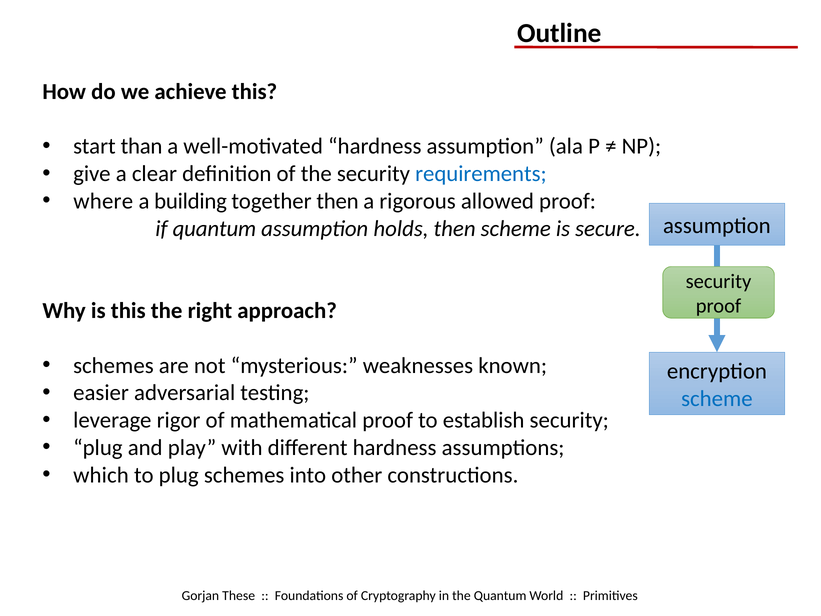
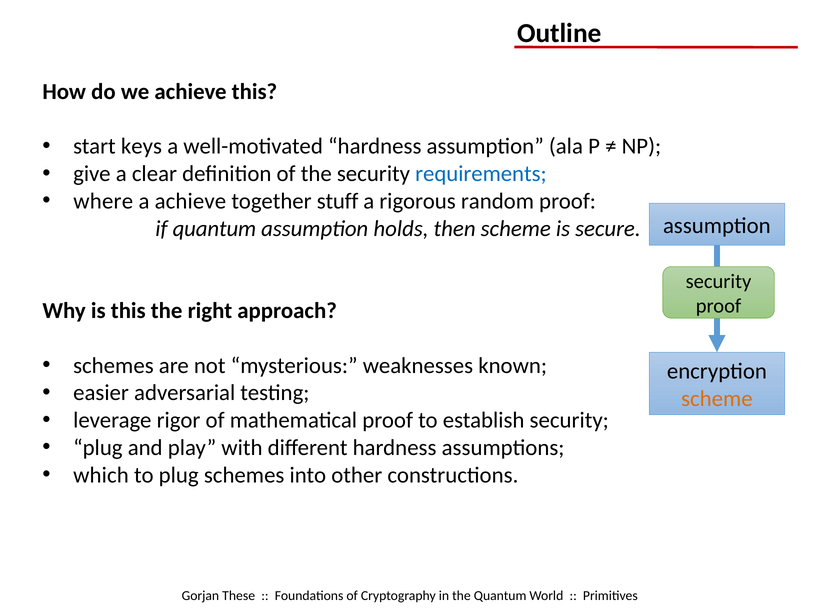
than: than -> keys (141, 146)
a building: building -> achieve (190, 201)
together then: then -> stuff (338, 201)
allowed: allowed -> random (497, 201)
scheme colour: blue -> orange (717, 399)
